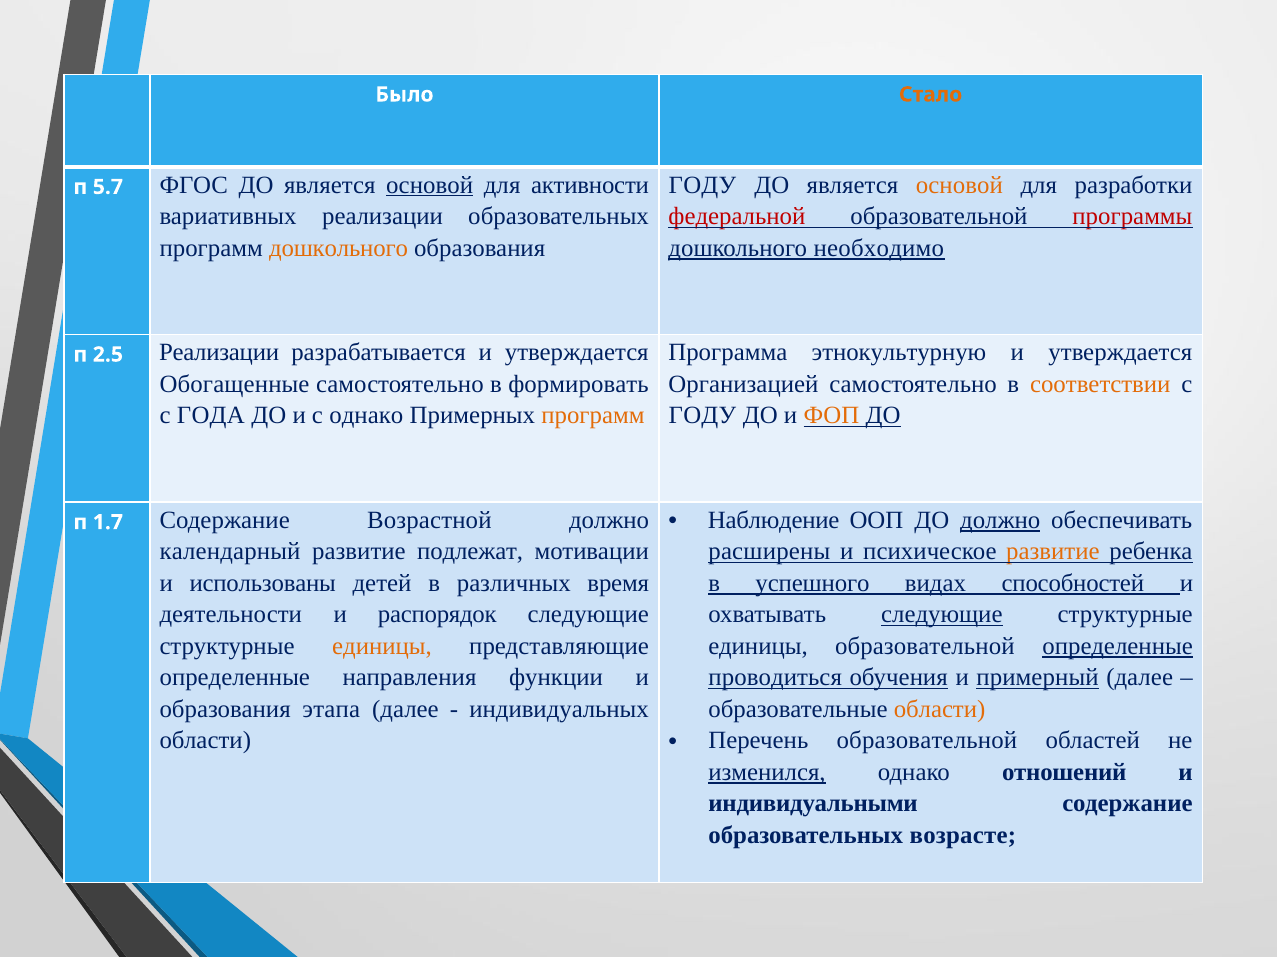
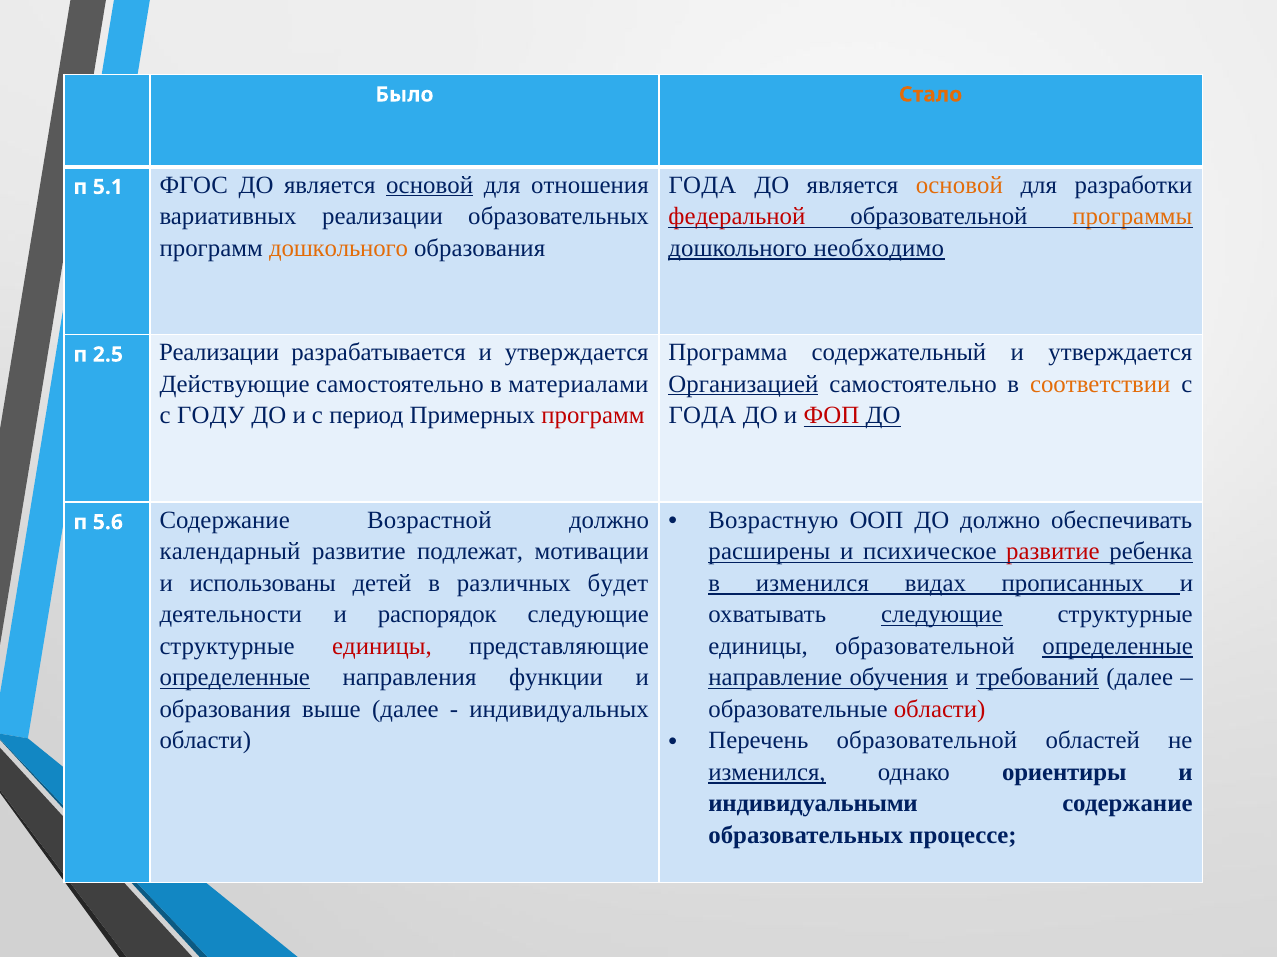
ГОДУ: ГОДУ -> ГОДА (702, 185)
5.7: 5.7 -> 5.1 (108, 187)
активности: активности -> отношения (590, 185)
программы colour: red -> orange (1132, 217)
этнокультурную: этнокультурную -> содержательный (899, 353)
Обогащенные: Обогащенные -> Действующие (235, 384)
формировать: формировать -> материалами (578, 384)
Организацией underline: none -> present (743, 384)
ГОДА: ГОДА -> ГОДУ (211, 416)
с однако: однако -> период (366, 416)
программ colour: orange -> red (593, 416)
ГОДУ: ГОДУ -> ГОДА (702, 416)
ФОП colour: orange -> red (831, 416)
Наблюдение: Наблюдение -> Возрастную (773, 521)
должно underline: present -> none (1000, 521)
1.7: 1.7 -> 5.6 (108, 523)
развитие colour: orange -> red (1053, 552)
время: время -> будет (618, 584)
в успешного: успешного -> изменился (812, 584)
способностей: способностей -> прописанных (1073, 584)
единицы colour: orange -> red (382, 647)
определенные underline: none -> present (235, 678)
проводиться: проводиться -> направление (775, 678)
примерный: примерный -> требований (1038, 678)
этапа: этапа -> выше (331, 710)
области colour: orange -> red (940, 710)
отношений: отношений -> ориентиры (1064, 773)
возрасте: возрасте -> процессе (963, 836)
